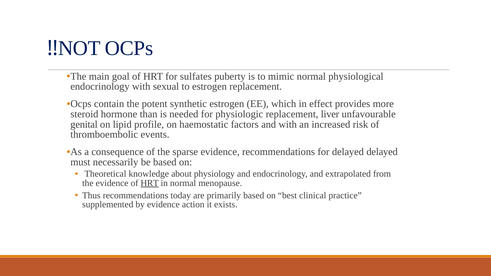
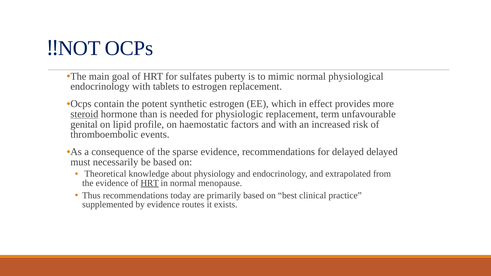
sexual: sexual -> tablets (166, 87)
steroid underline: none -> present (84, 114)
liver: liver -> term (330, 114)
action: action -> routes (193, 205)
